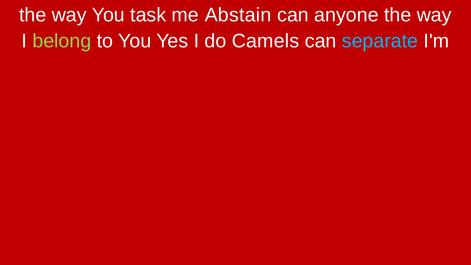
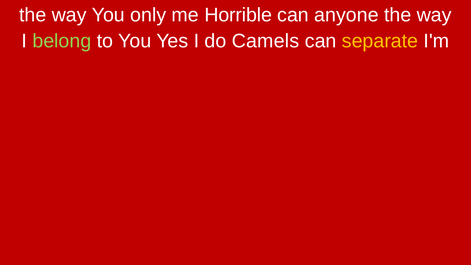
task: task -> only (148, 15)
Abstain: Abstain -> Horrible (238, 15)
separate colour: light blue -> yellow (380, 41)
